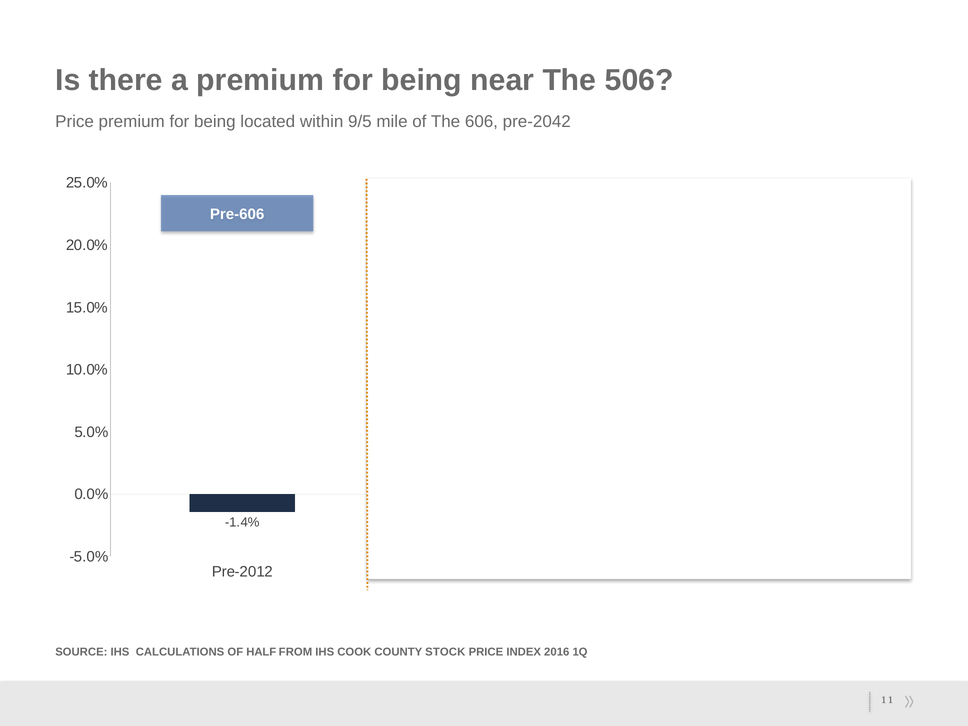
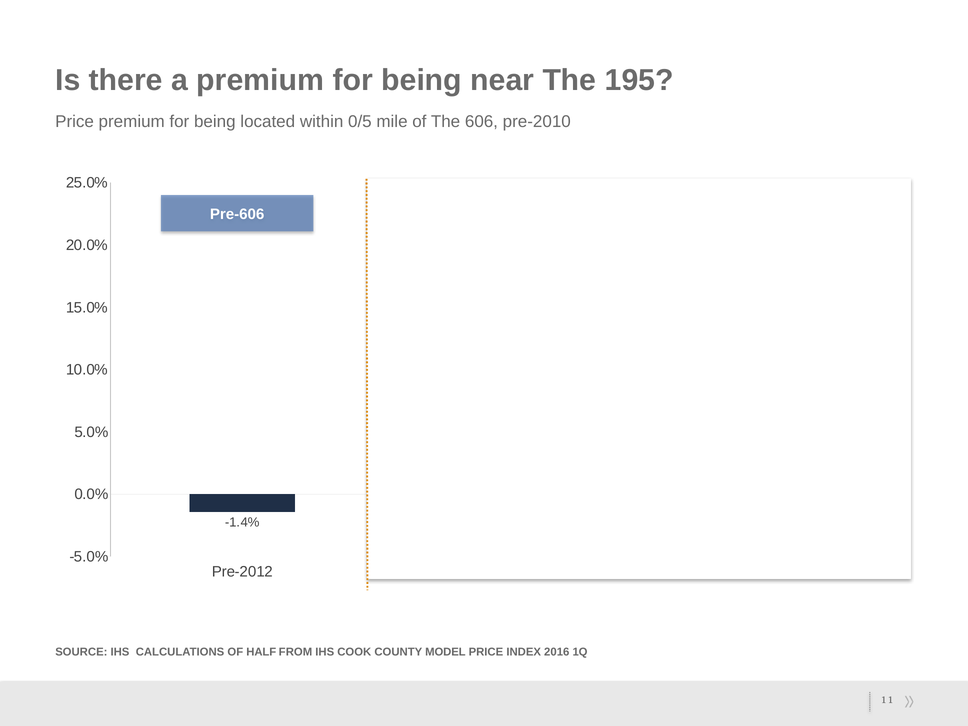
506: 506 -> 195 (639, 80)
9/5: 9/5 -> 0/5 (360, 121)
pre-2042: pre-2042 -> pre-2010 (537, 121)
STOCK: STOCK -> MODEL (445, 652)
